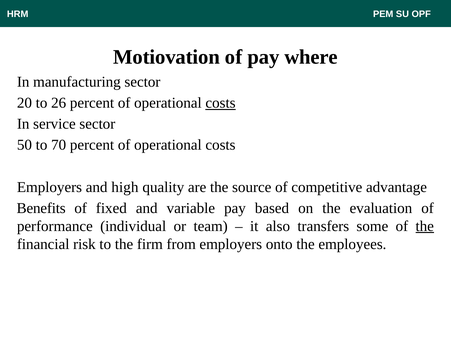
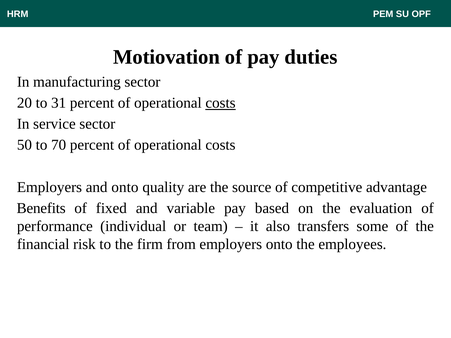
where: where -> duties (311, 57)
26: 26 -> 31 (59, 103)
and high: high -> onto (125, 187)
the underline: present -> none (425, 226)
